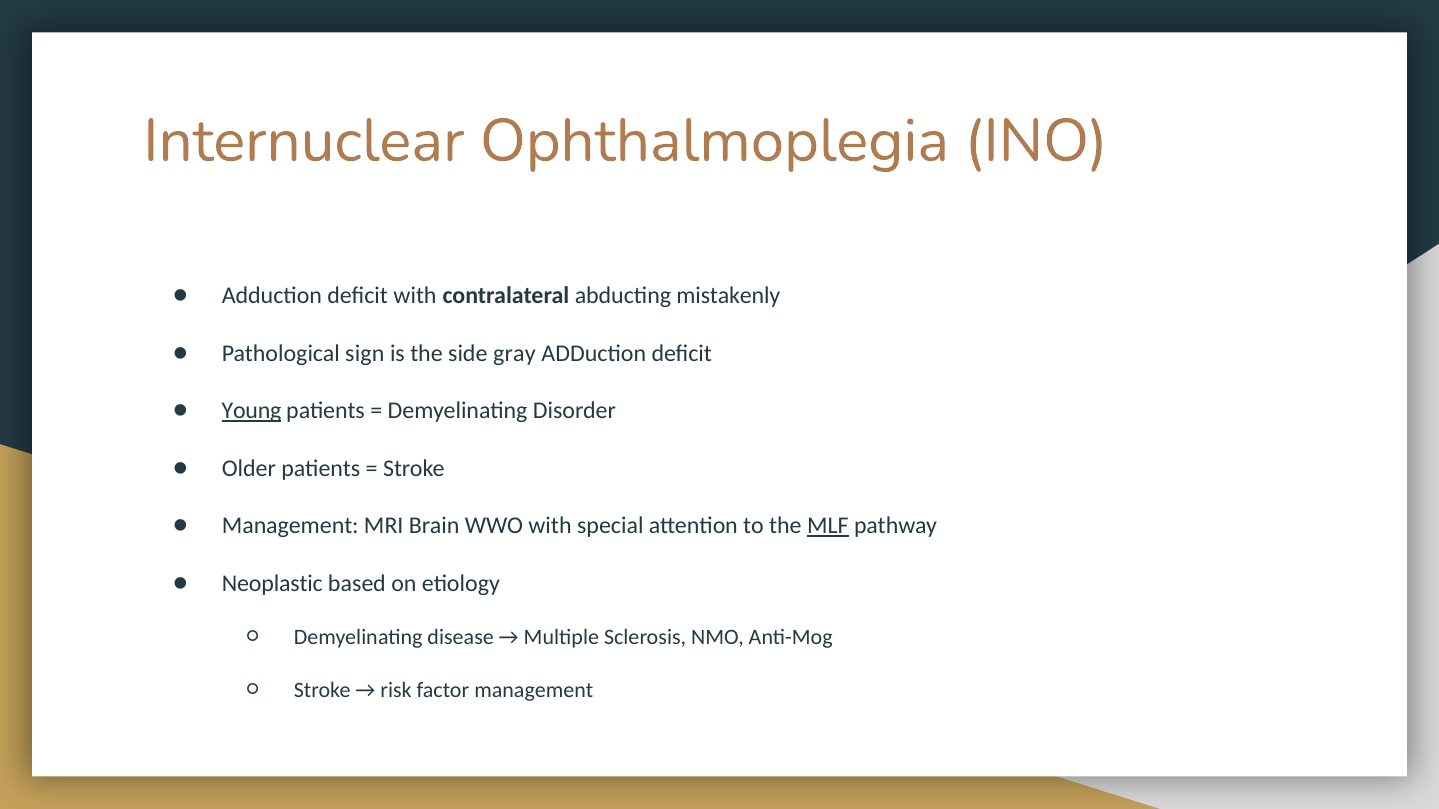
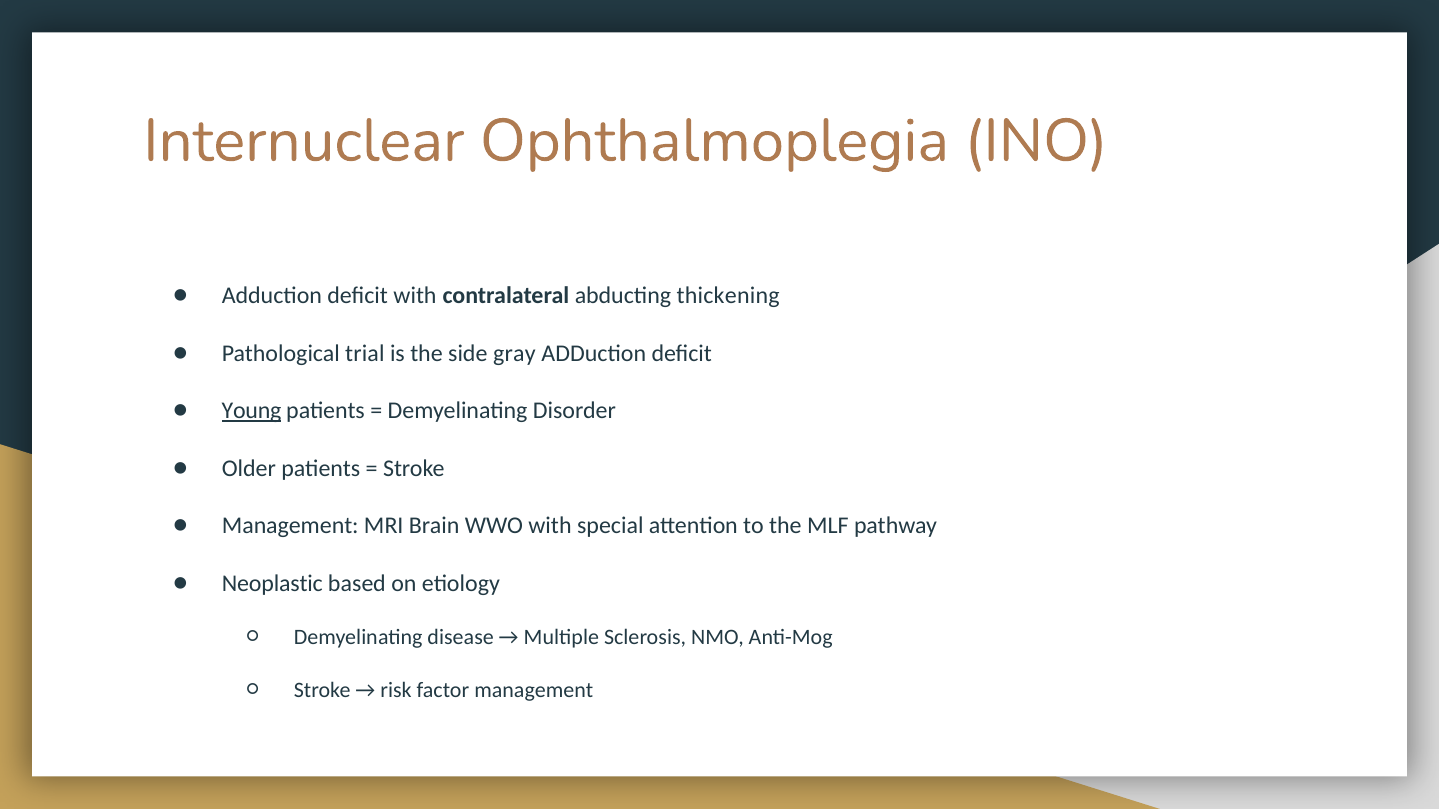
mistakenly: mistakenly -> thickening (728, 296)
sign: sign -> trial (365, 353)
MLF underline: present -> none (828, 526)
